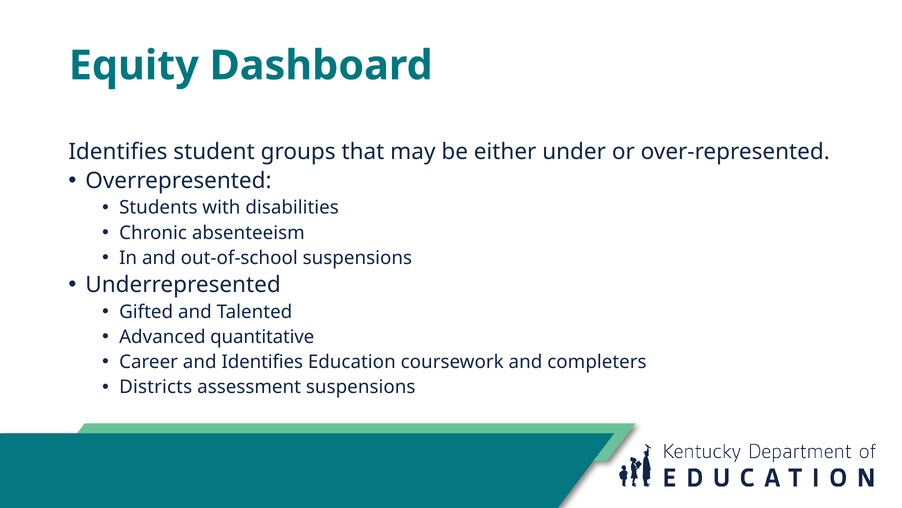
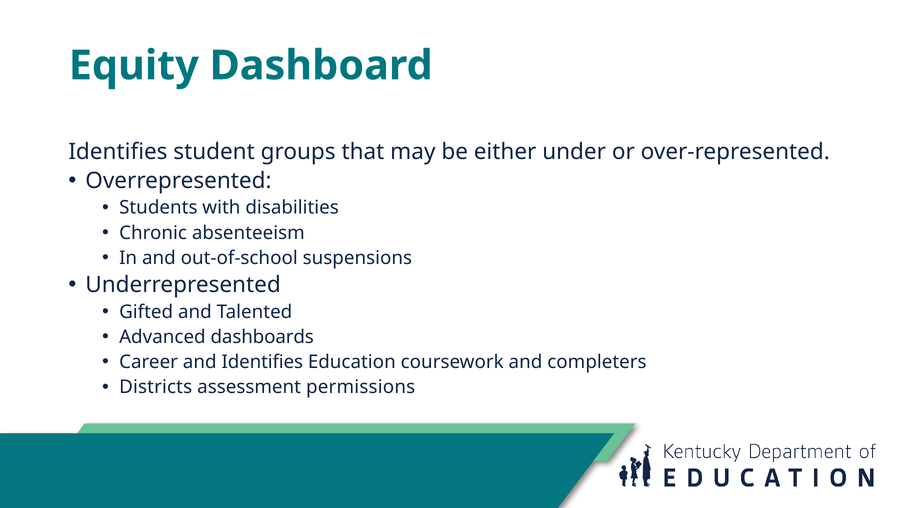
quantitative: quantitative -> dashboards (262, 337)
assessment suspensions: suspensions -> permissions (361, 387)
